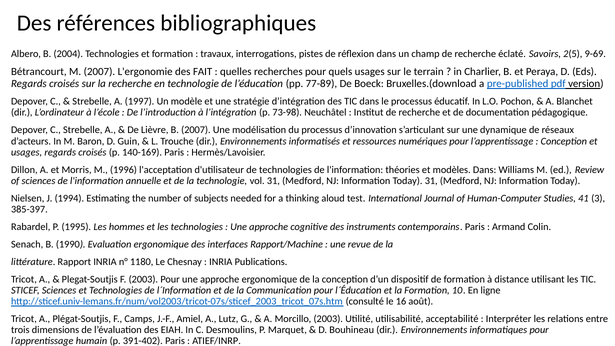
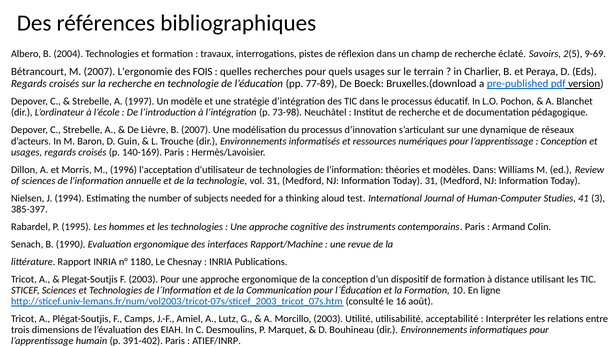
FAIT: FAIT -> FOIS (203, 72)
